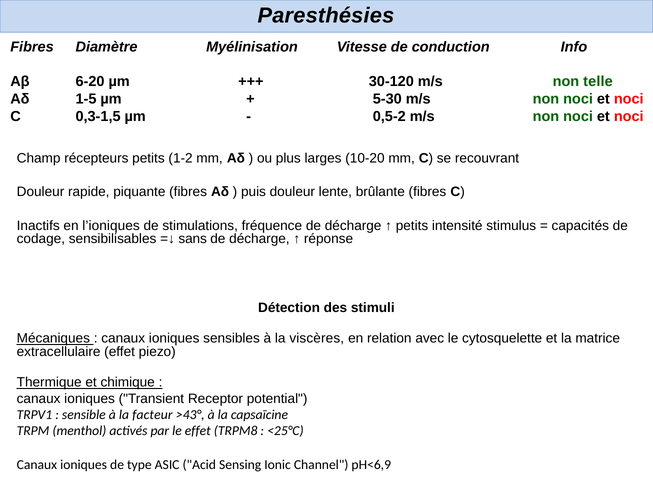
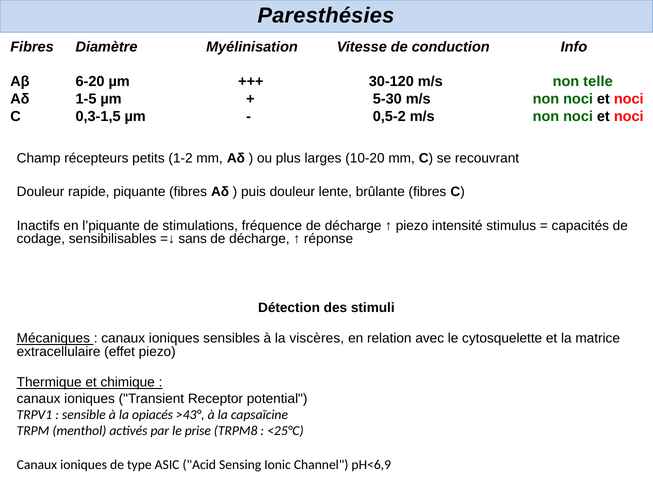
l’ioniques: l’ioniques -> l’piquante (111, 226)
petits: petits -> piezo (412, 226)
facteur: facteur -> opiacés (153, 415)
le effet: effet -> prise (198, 431)
